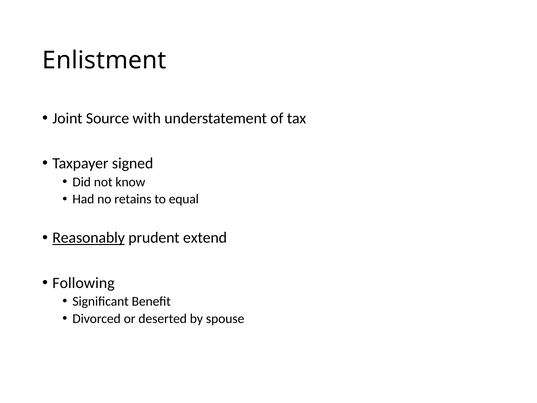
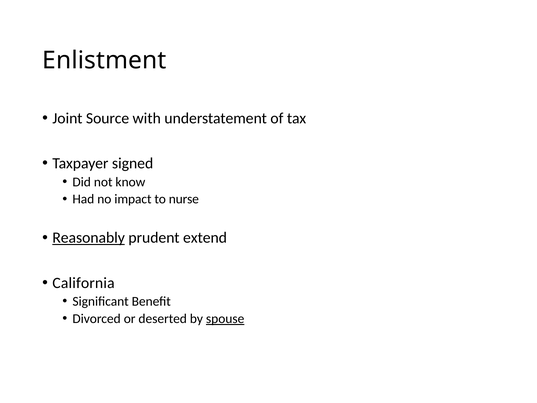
retains: retains -> impact (133, 199)
equal: equal -> nurse (184, 199)
Following: Following -> California (83, 283)
spouse underline: none -> present (225, 319)
